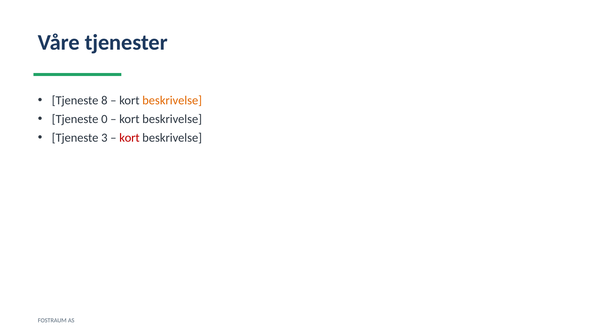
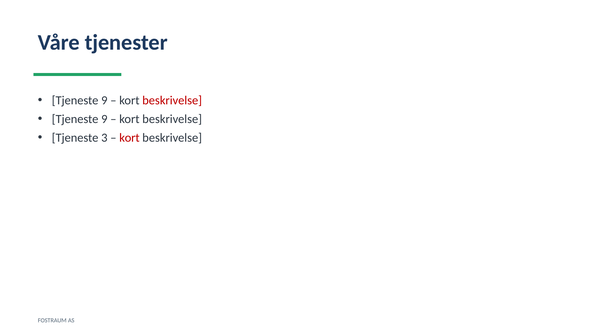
8: 8 -> 9 (104, 101)
beskrivelse colour: orange -> red (172, 101)
0: 0 -> 9 (104, 119)
